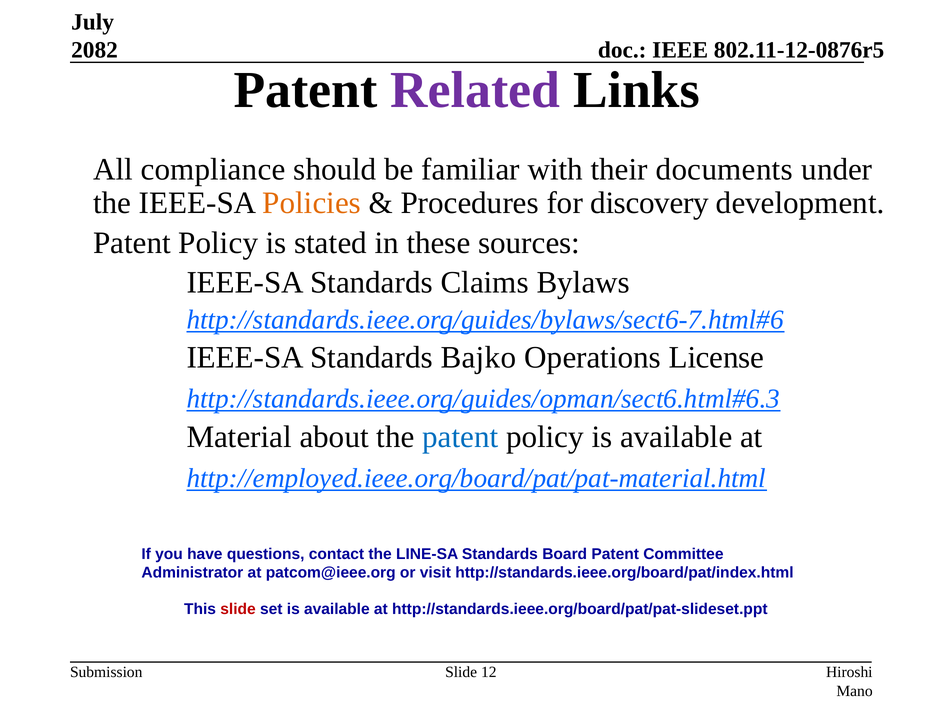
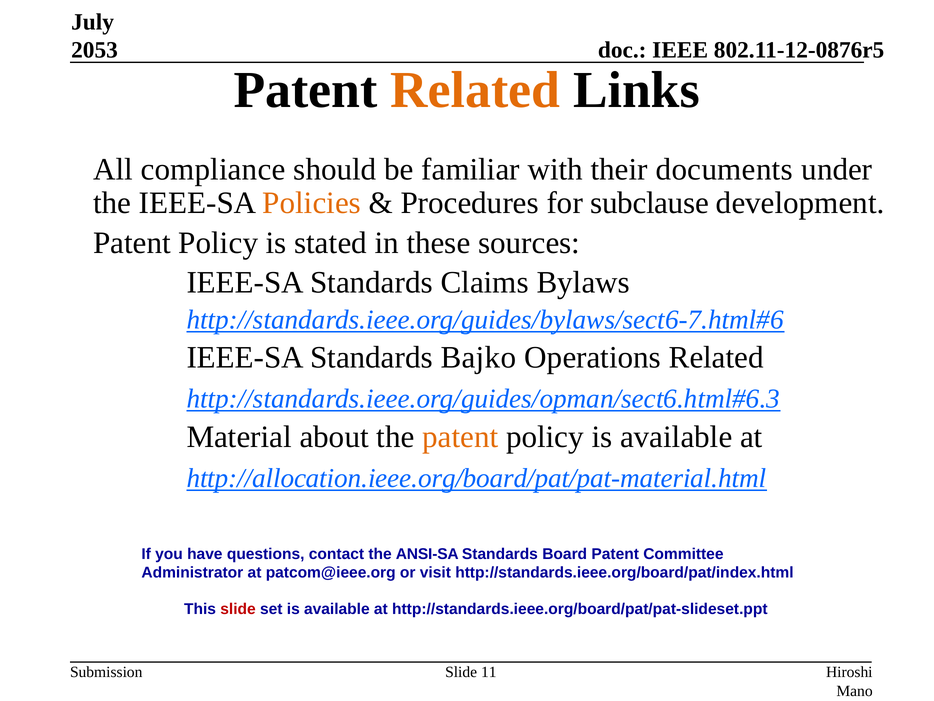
2082: 2082 -> 2053 (95, 50)
Related colour: purple -> orange (475, 90)
discovery: discovery -> subclause (650, 203)
Operations License: License -> Related (716, 357)
patent colour: blue -> orange (460, 437)
http://employed.ieee.org/board/pat/pat-material.html: http://employed.ieee.org/board/pat/pat-material.html -> http://allocation.ieee.org/board/pat/pat-material.html (476, 478)
LINE-SA: LINE-SA -> ANSI-SA (427, 554)
12: 12 -> 11 (489, 672)
